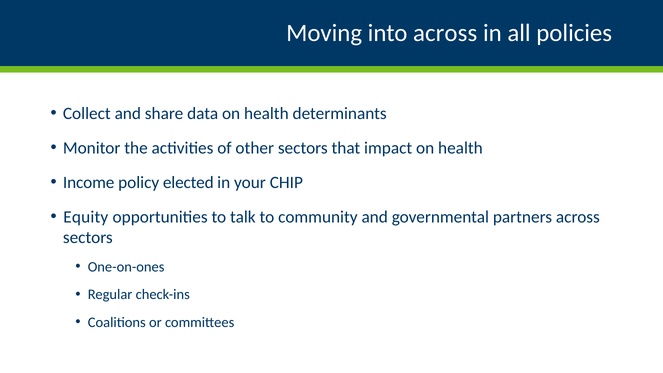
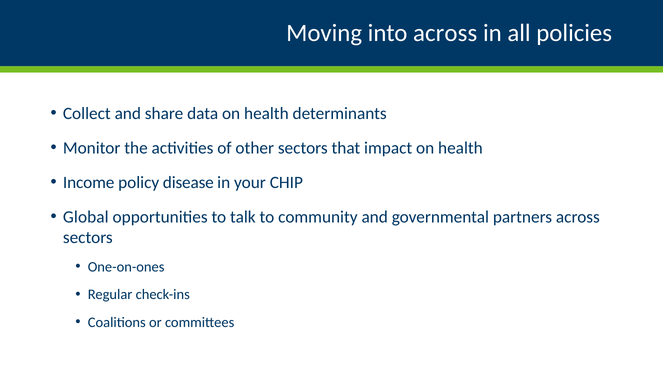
elected: elected -> disease (188, 182)
Equity: Equity -> Global (86, 217)
